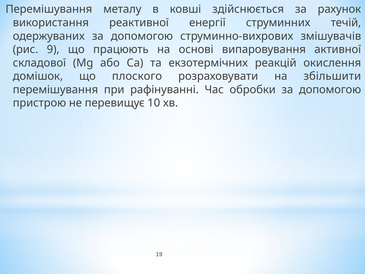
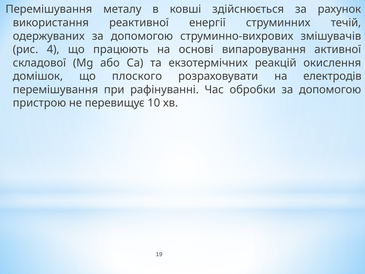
9: 9 -> 4 (53, 49)
збільшити: збільшити -> електродів (332, 76)
